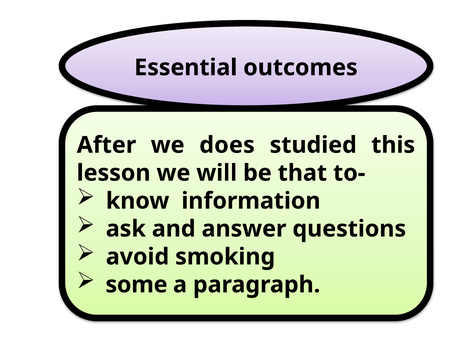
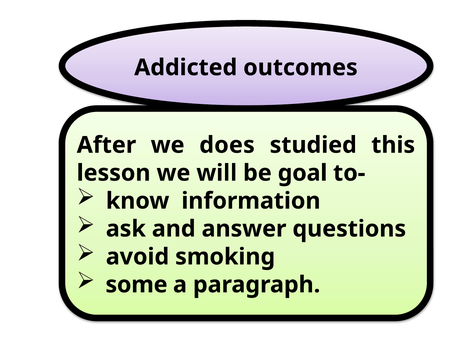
Essential: Essential -> Addicted (186, 67)
that: that -> goal (302, 173)
